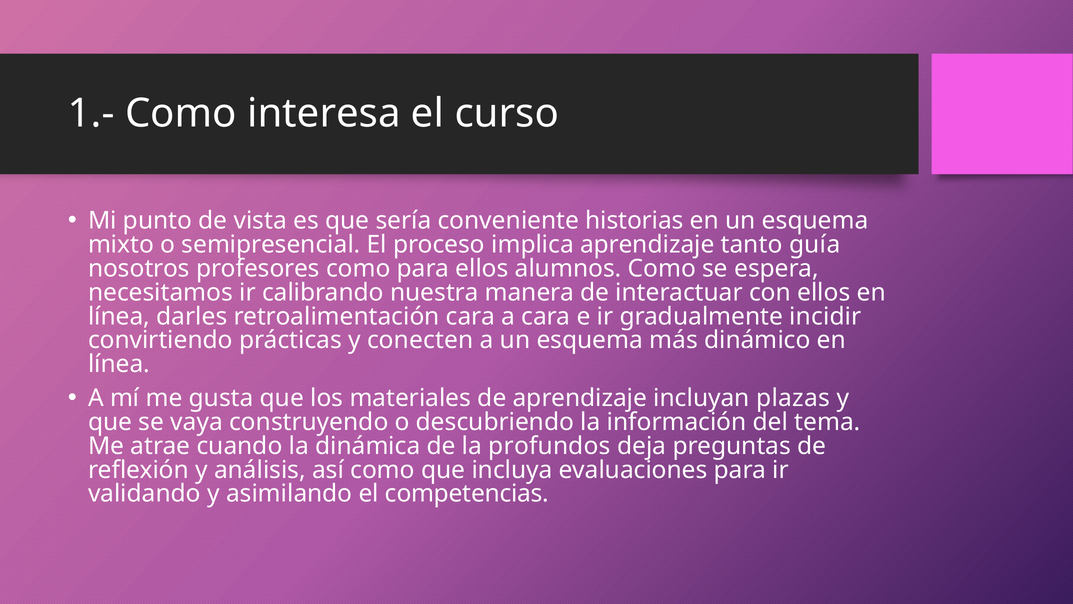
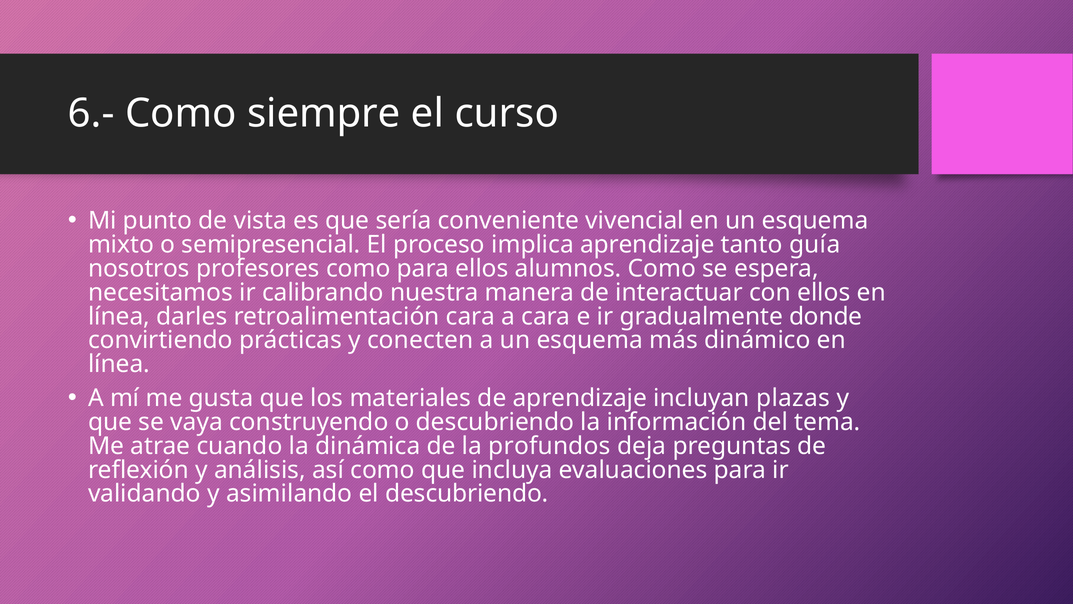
1.-: 1.- -> 6.- (91, 114)
interesa: interesa -> siempre (324, 114)
historias: historias -> vivencial (634, 221)
incidir: incidir -> donde (826, 316)
el competencias: competencias -> descubriendo (467, 493)
